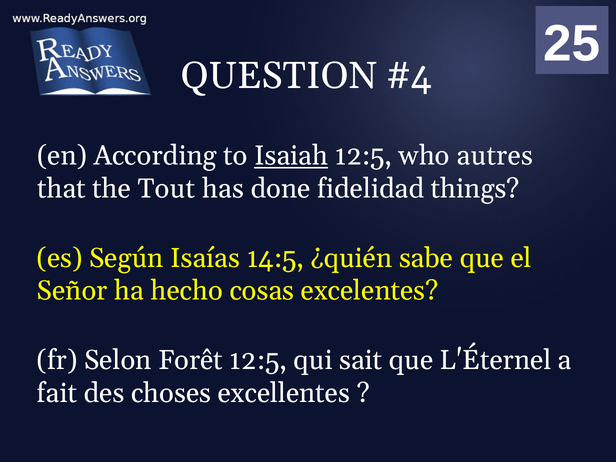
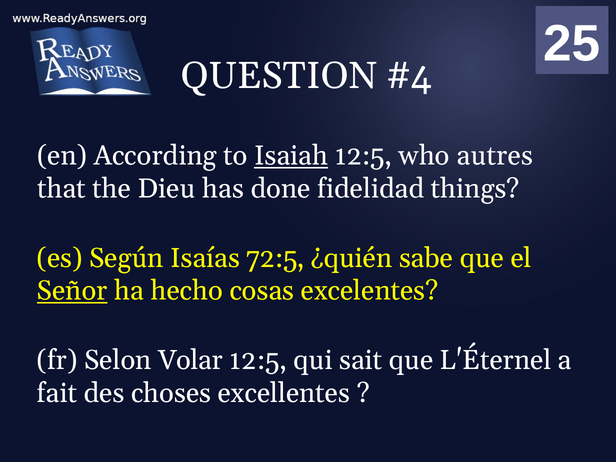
Tout: Tout -> Dieu (167, 189)
14:5: 14:5 -> 72:5 (276, 258)
Señor underline: none -> present (72, 291)
Forêt: Forêt -> Volar (191, 360)
